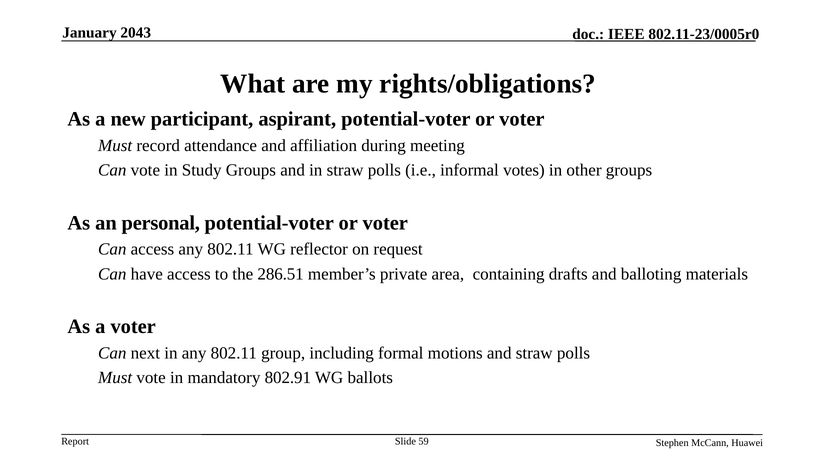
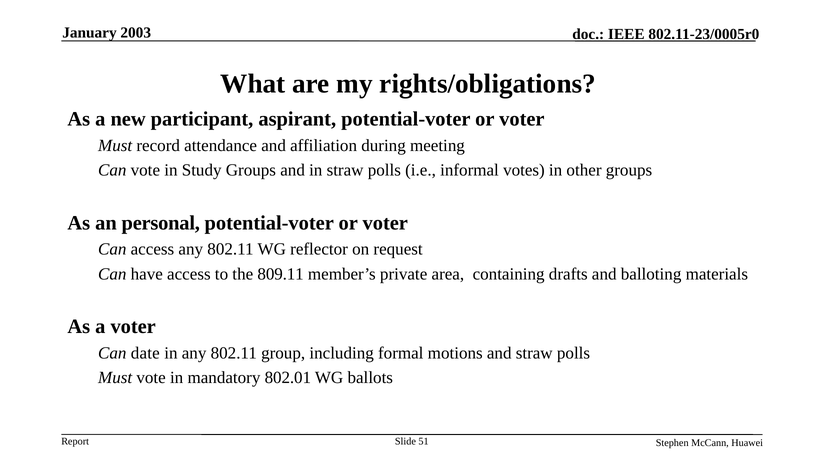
2043: 2043 -> 2003 (136, 32)
286.51: 286.51 -> 809.11 (281, 274)
next: next -> date (145, 353)
802.91: 802.91 -> 802.01 (288, 377)
59: 59 -> 51 (424, 441)
